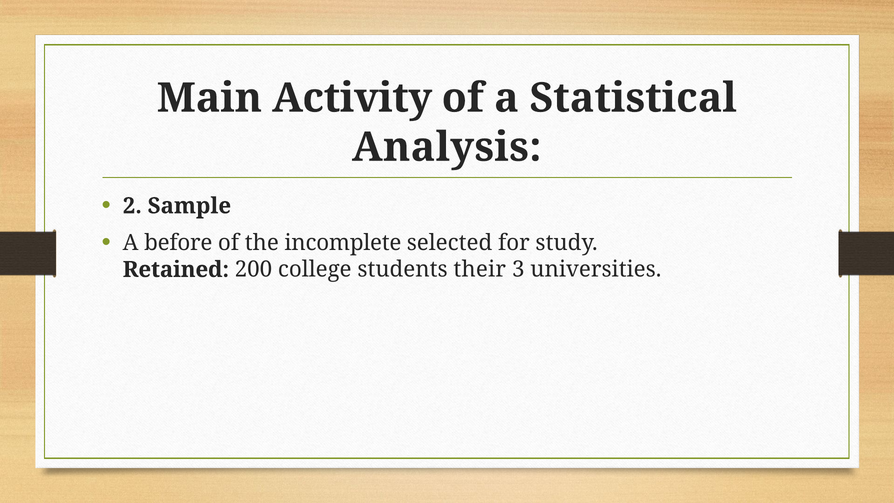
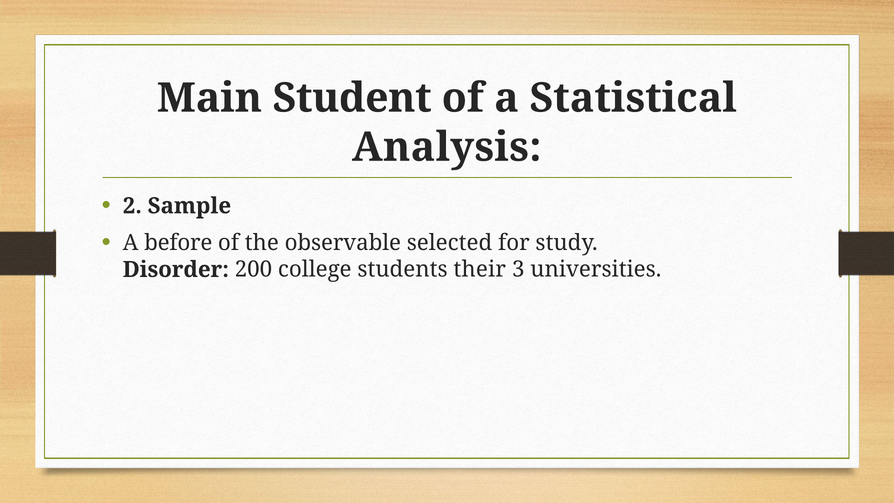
Activity: Activity -> Student (352, 98)
incomplete: incomplete -> observable (343, 243)
Retained: Retained -> Disorder (176, 270)
